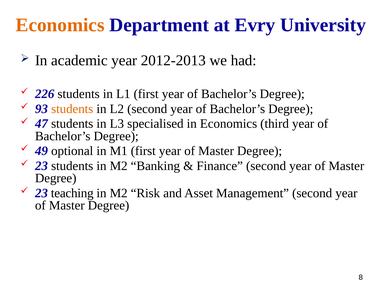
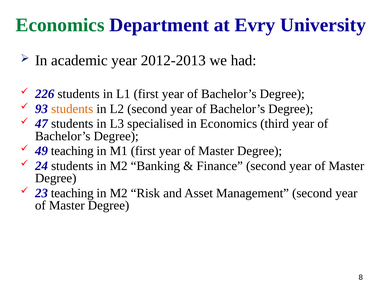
Economics colour: orange -> green (60, 25)
49 optional: optional -> teaching (72, 151)
23: 23 -> 24 (41, 166)
